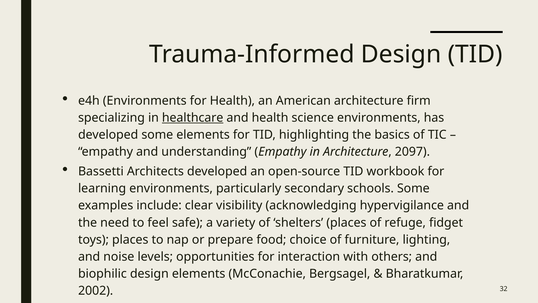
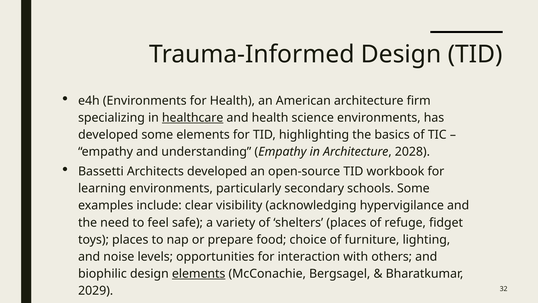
2097: 2097 -> 2028 (412, 152)
elements underline: none -> present (199, 273)
2002: 2002 -> 2029 (96, 290)
